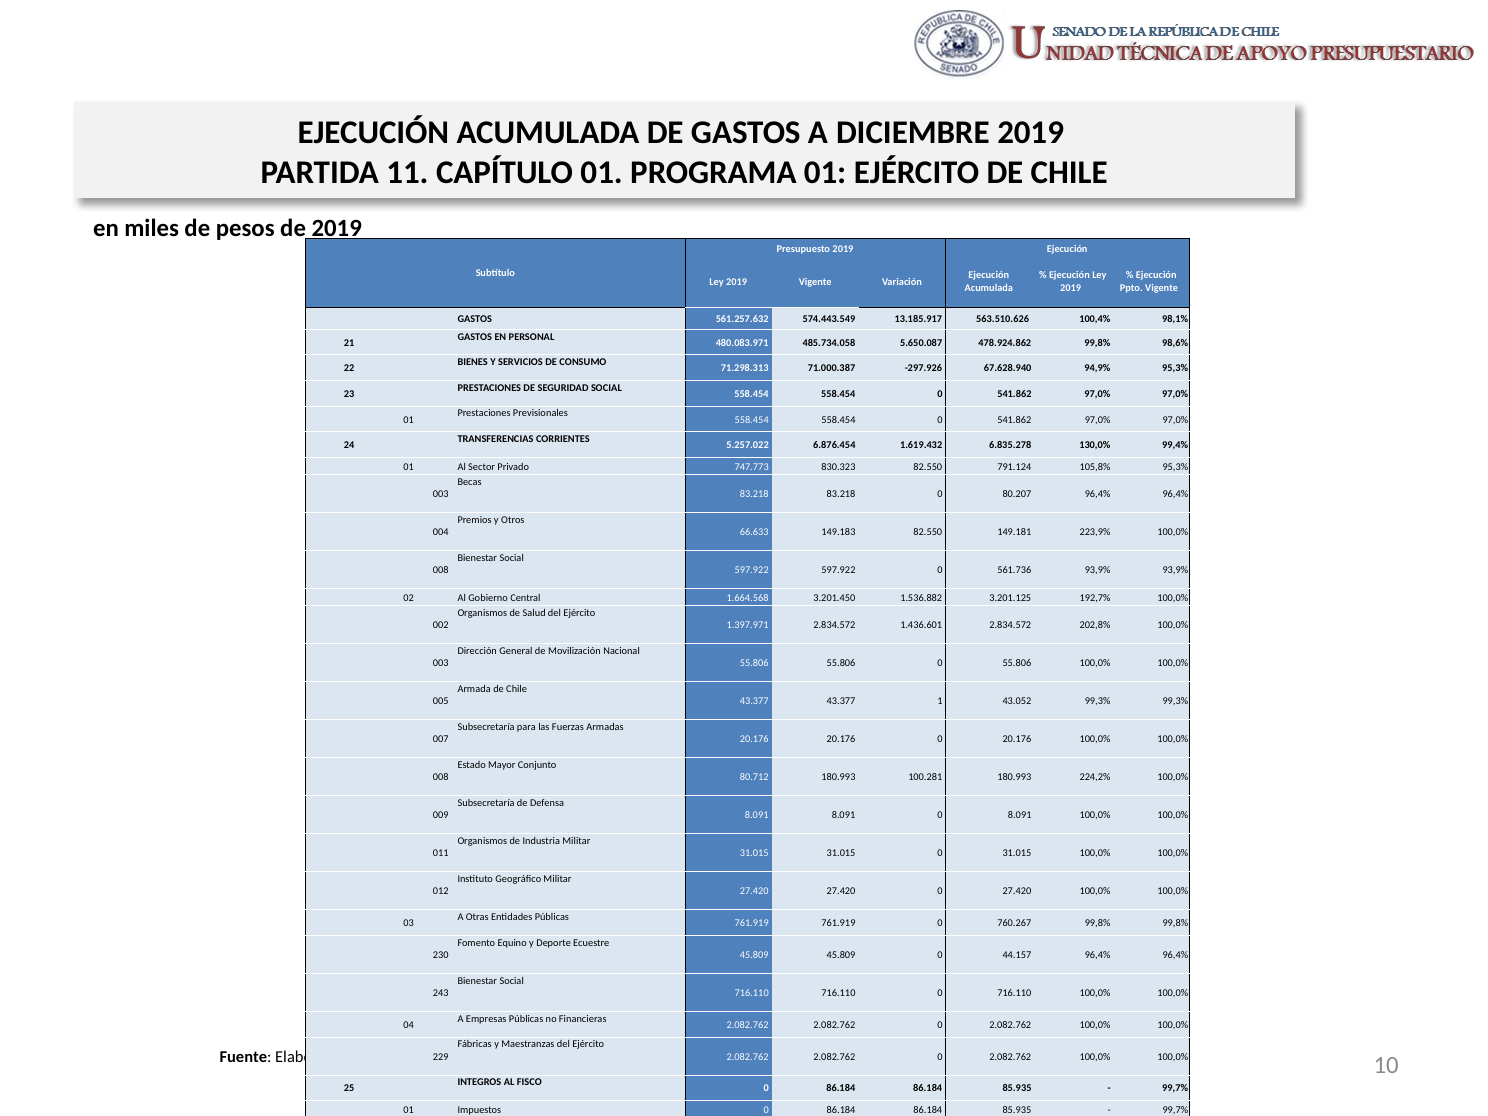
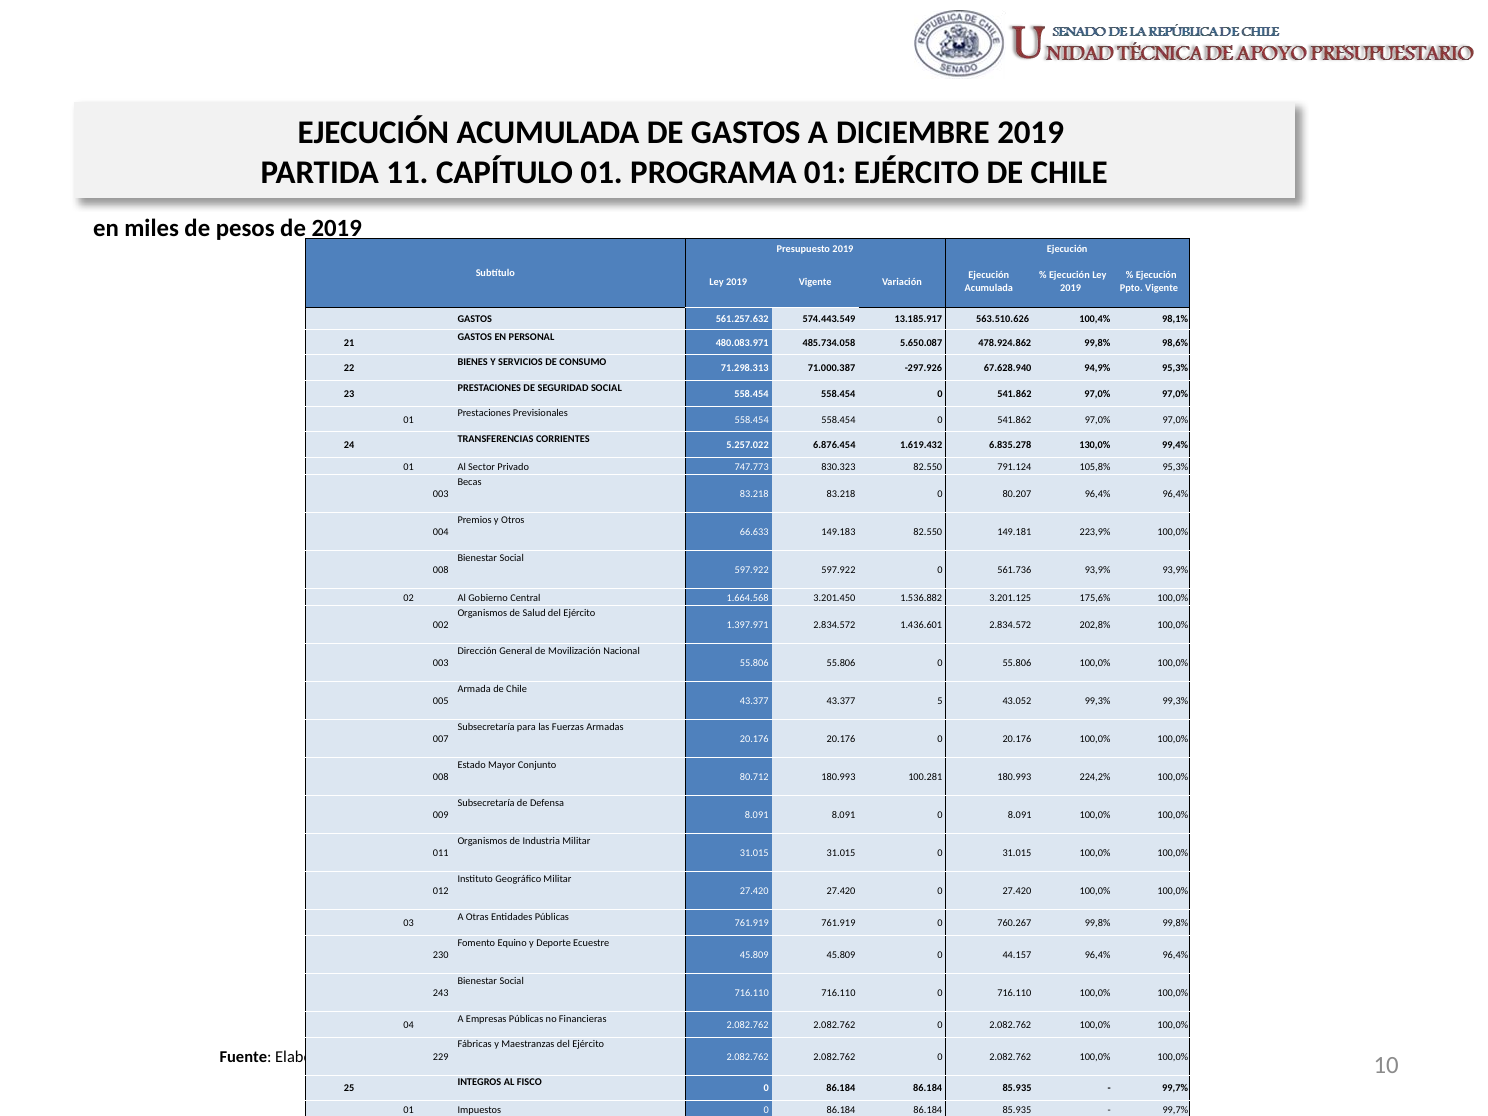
192,7%: 192,7% -> 175,6% (1095, 598)
1: 1 -> 5 (940, 701)
